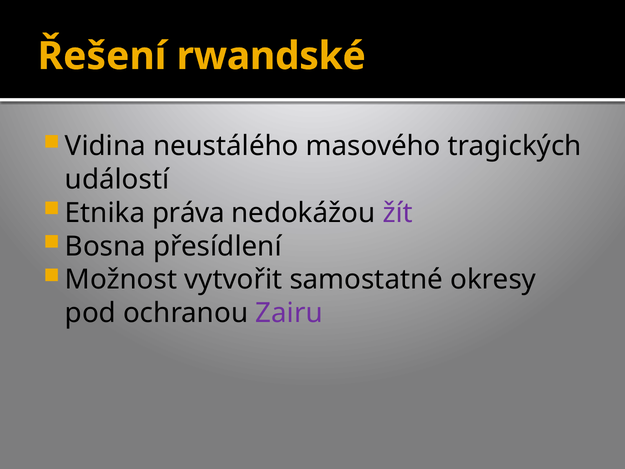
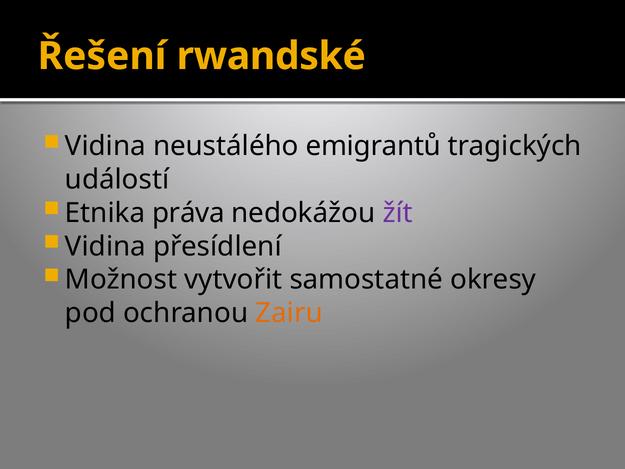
masového: masového -> emigrantů (373, 146)
Bosna: Bosna -> Vidina (106, 246)
Zairu colour: purple -> orange (289, 313)
